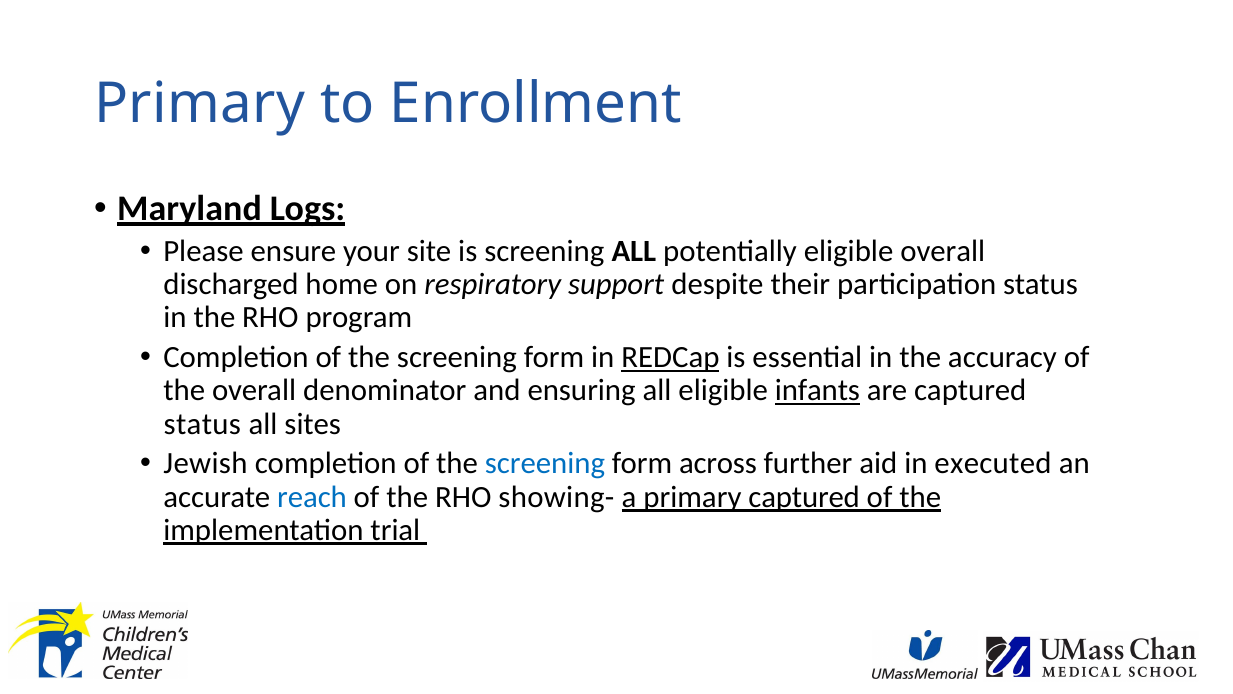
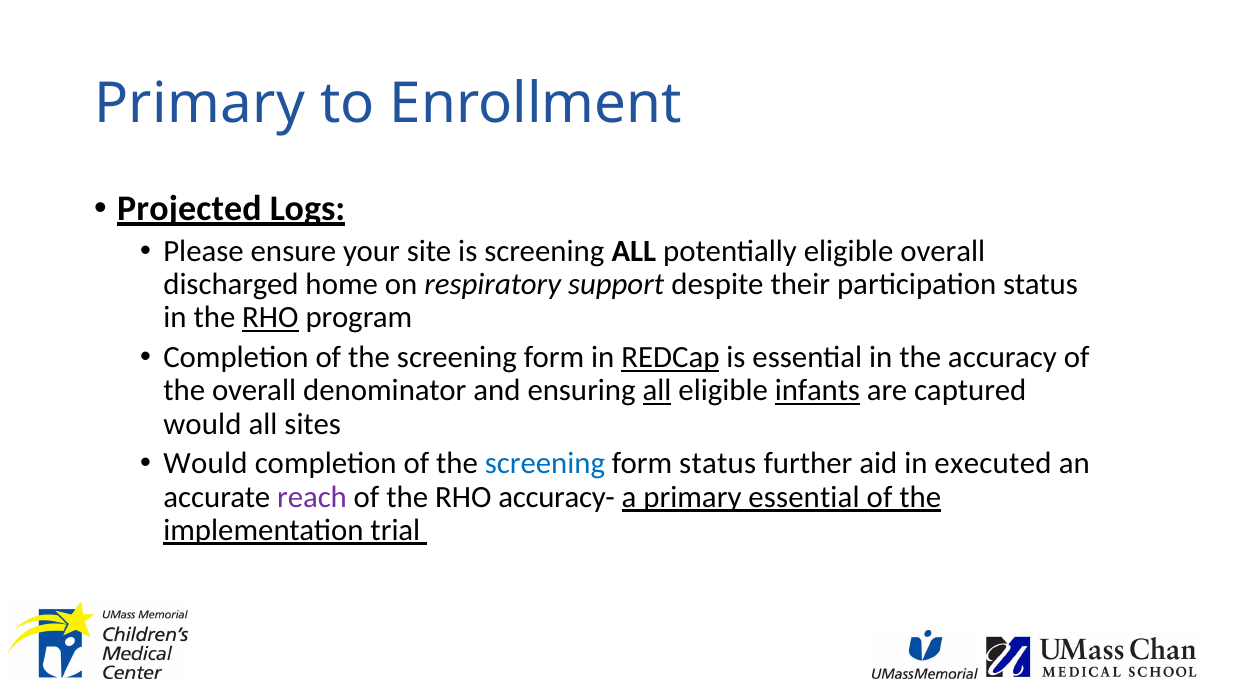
Maryland: Maryland -> Projected (189, 208)
RHO underline: none -> present (270, 318)
all underline: none -> present (657, 390)
status: status -> would (202, 424)
Jewish: Jewish -> Would (205, 463)
form across: across -> status (718, 463)
reach colour: blue -> purple (312, 497)
showing-: showing- -> accuracy- (557, 497)
primary captured: captured -> essential (804, 497)
